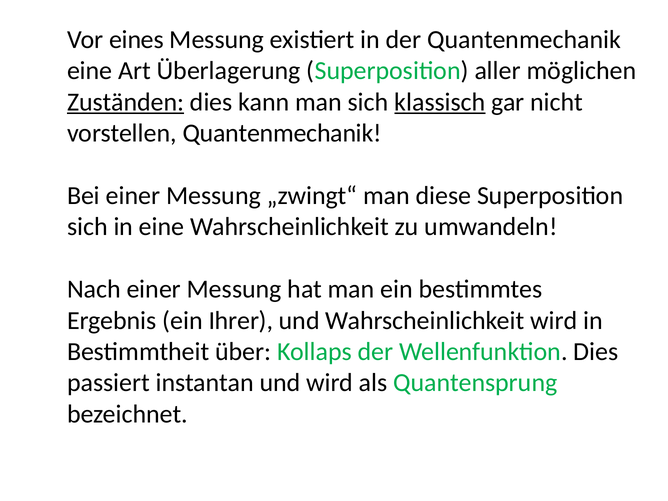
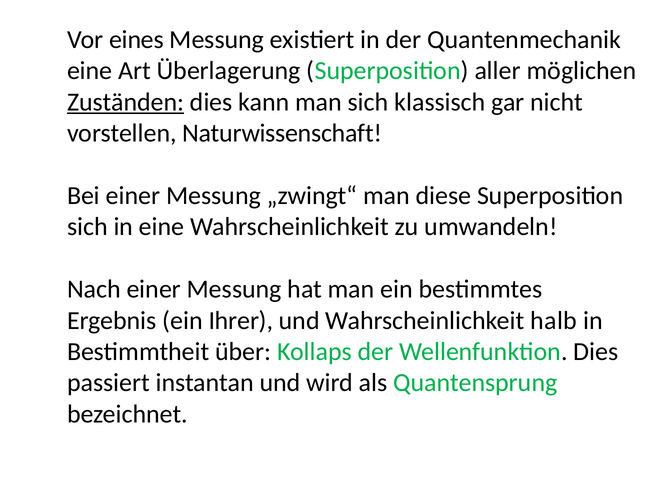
klassisch underline: present -> none (440, 102)
vorstellen Quantenmechanik: Quantenmechanik -> Naturwissenschaft (282, 133)
Wahrscheinlichkeit wird: wird -> halb (554, 320)
